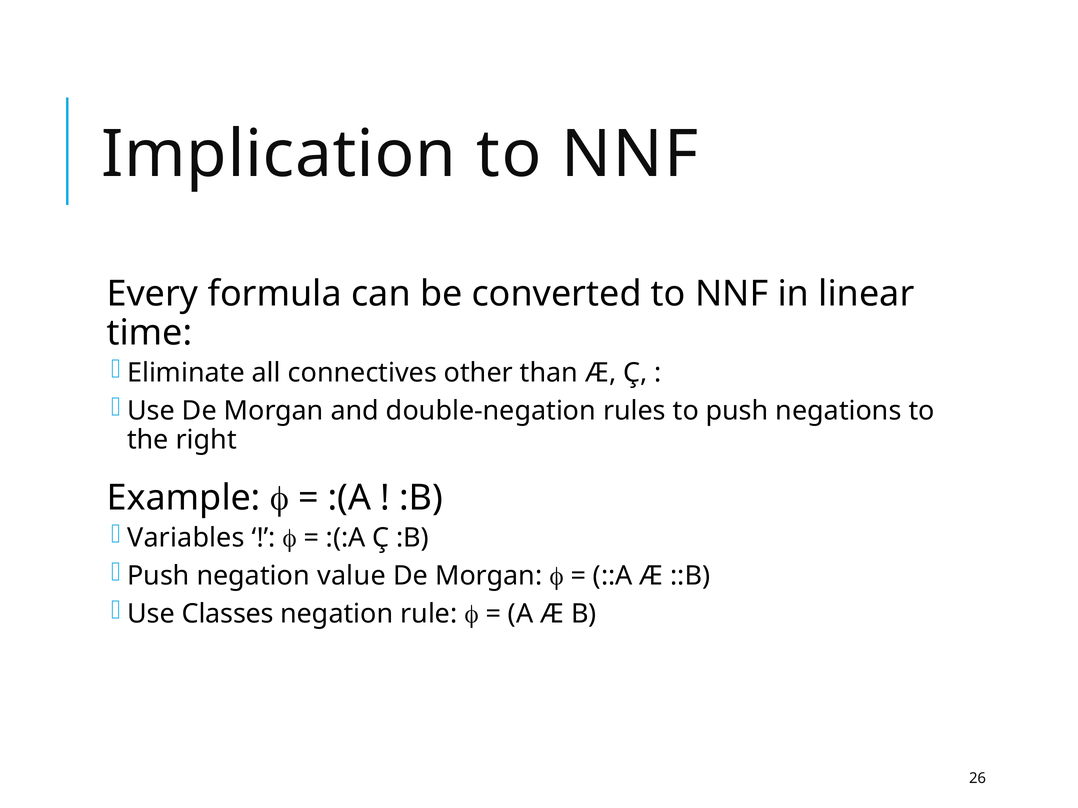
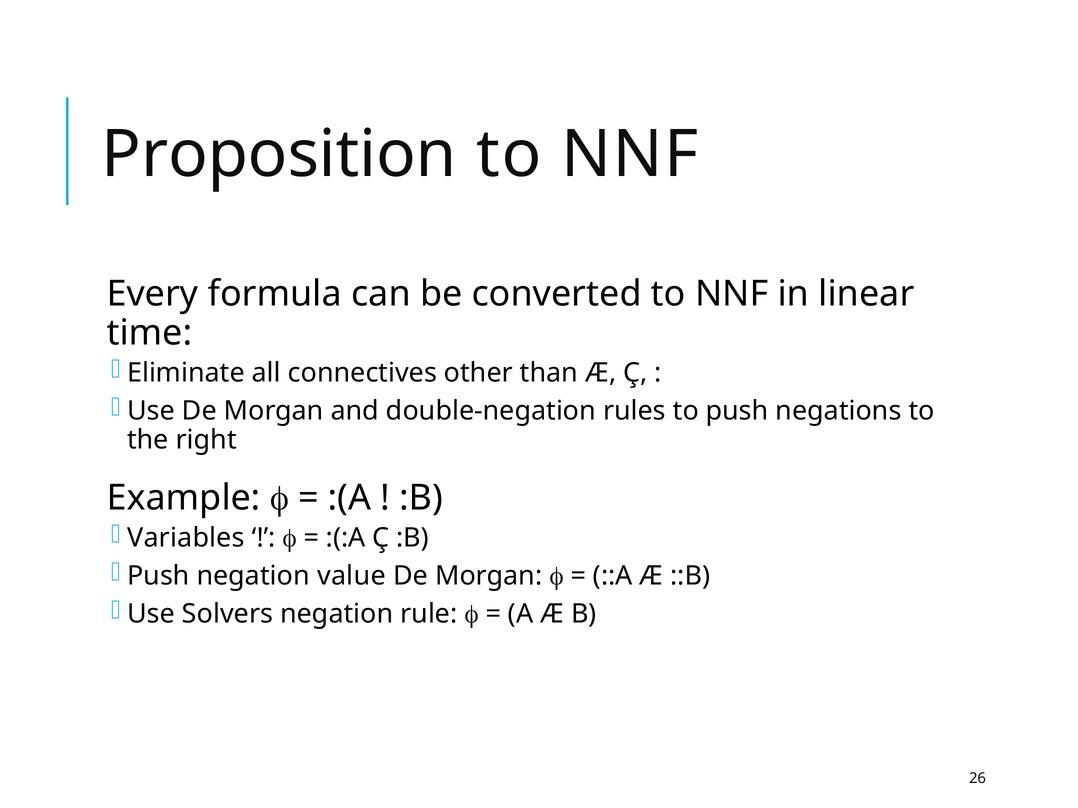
Implication: Implication -> Proposition (279, 155)
Classes: Classes -> Solvers (228, 614)
